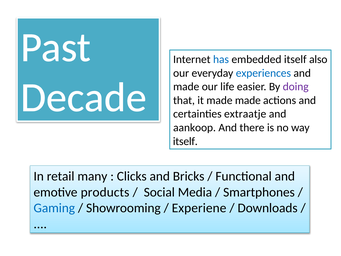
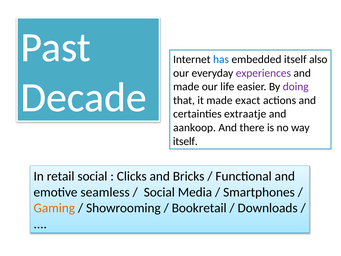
experiences colour: blue -> purple (263, 73)
made made: made -> exact (248, 100)
retail many: many -> social (92, 176)
products: products -> seamless (105, 192)
Gaming colour: blue -> orange (54, 208)
Experiene: Experiene -> Bookretail (199, 208)
